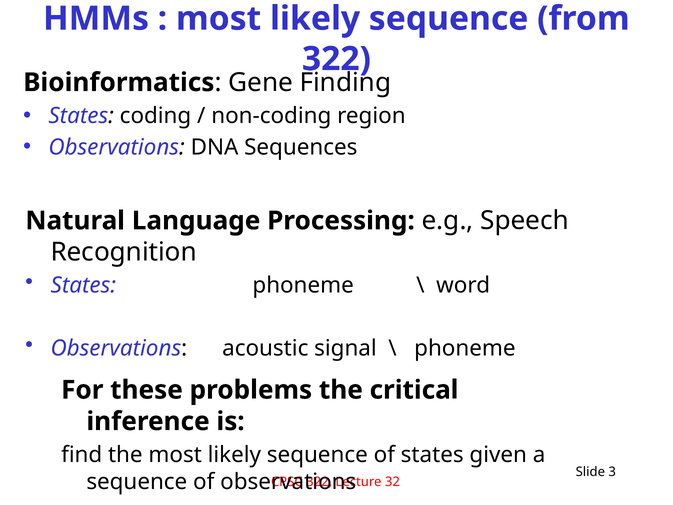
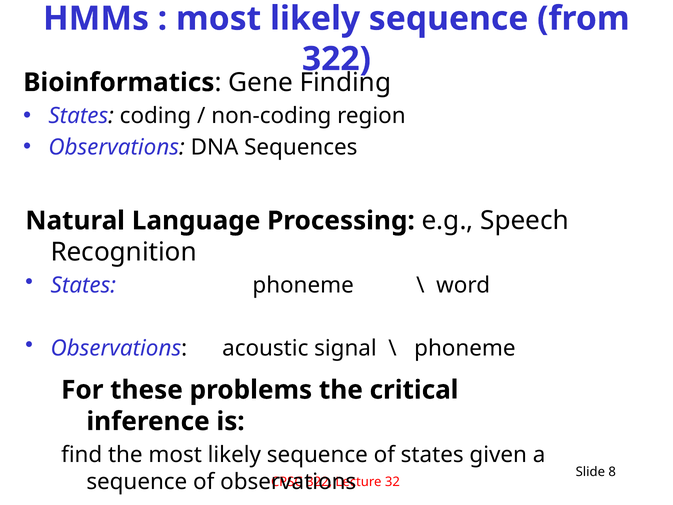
3: 3 -> 8 (612, 472)
